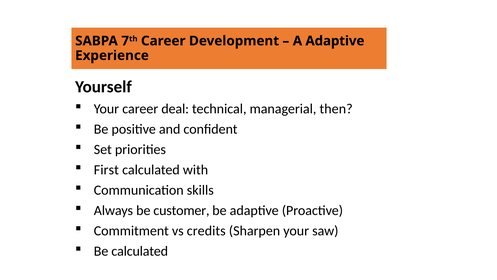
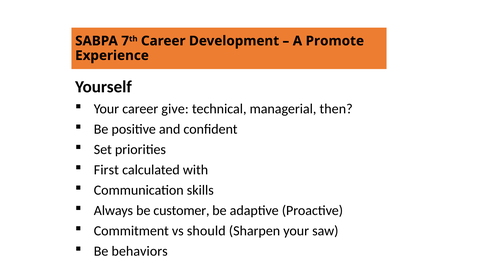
A Adaptive: Adaptive -> Promote (335, 41)
deal: deal -> give (175, 109)
credits: credits -> should (206, 231)
Be calculated: calculated -> behaviors (140, 251)
